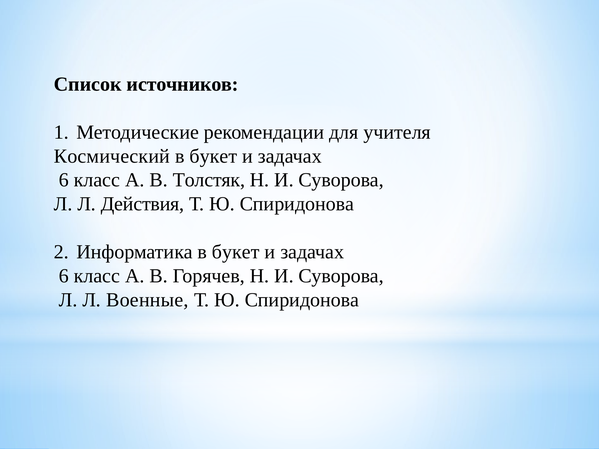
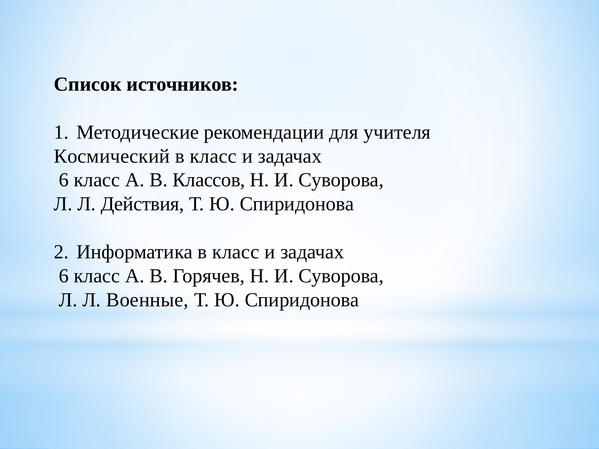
букет: букет -> класс (213, 156)
Толстяк: Толстяк -> Классов (209, 180)
Информатика в букет: букет -> класс (236, 252)
